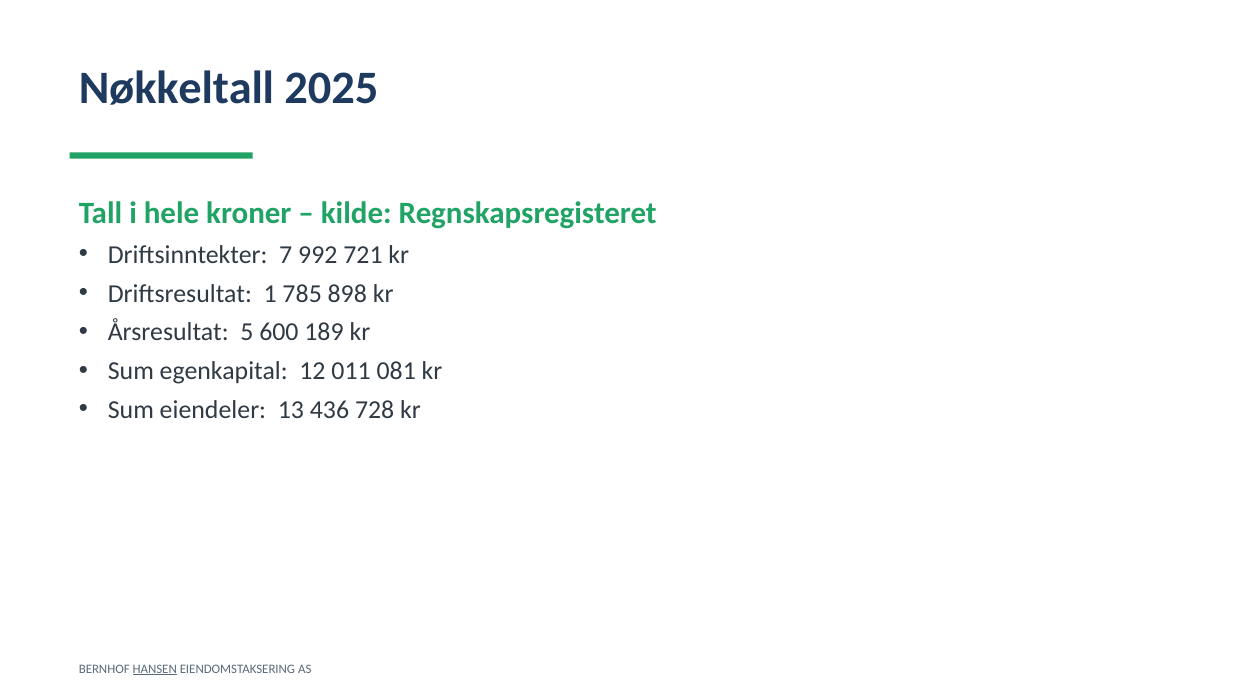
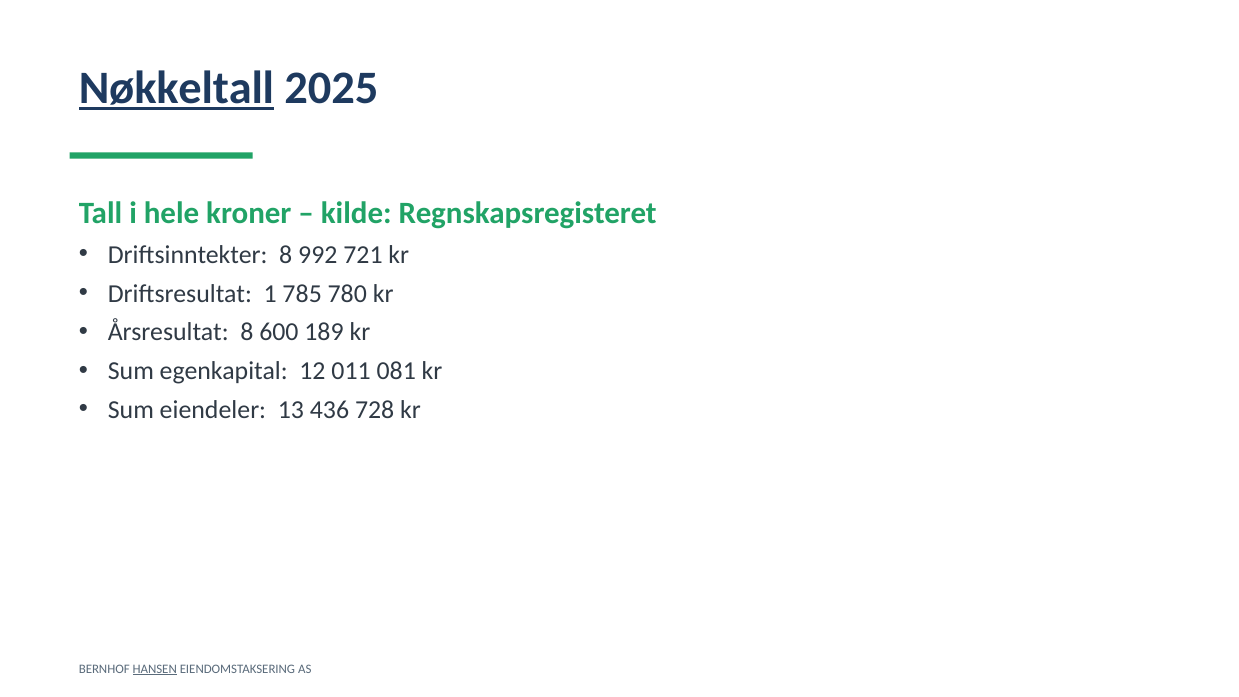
Nøkkeltall underline: none -> present (176, 88)
Driftsinntekter 7: 7 -> 8 (286, 255)
898: 898 -> 780 (347, 294)
Årsresultat 5: 5 -> 8 (247, 332)
